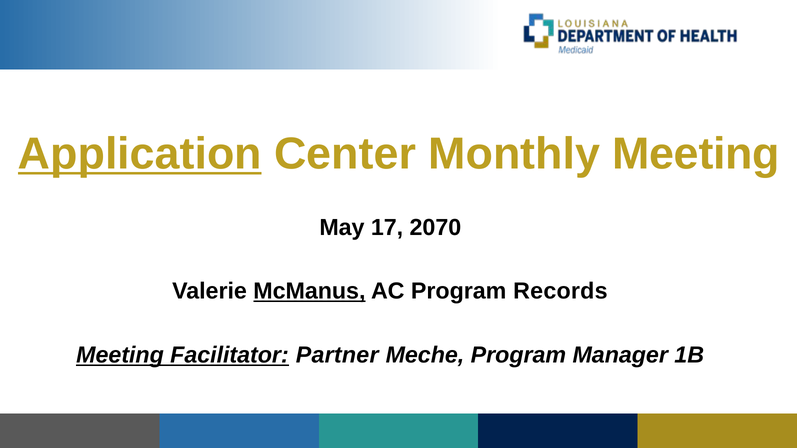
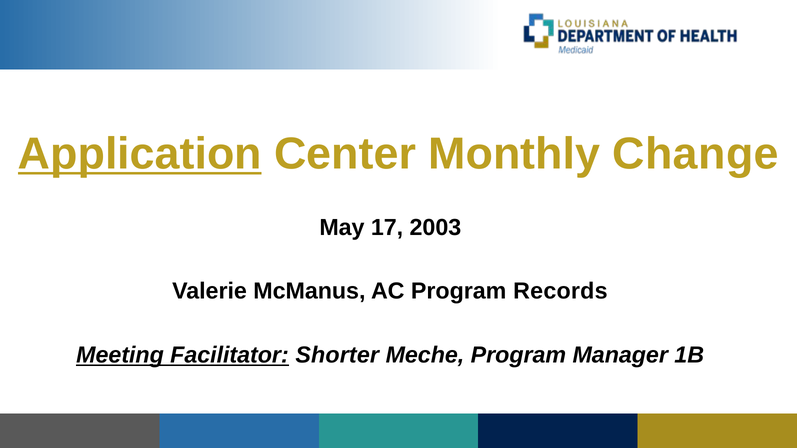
Monthly Meeting: Meeting -> Change (696, 154)
2070: 2070 -> 2003 (435, 227)
McManus underline: present -> none (309, 291)
Partner: Partner -> Shorter (337, 355)
